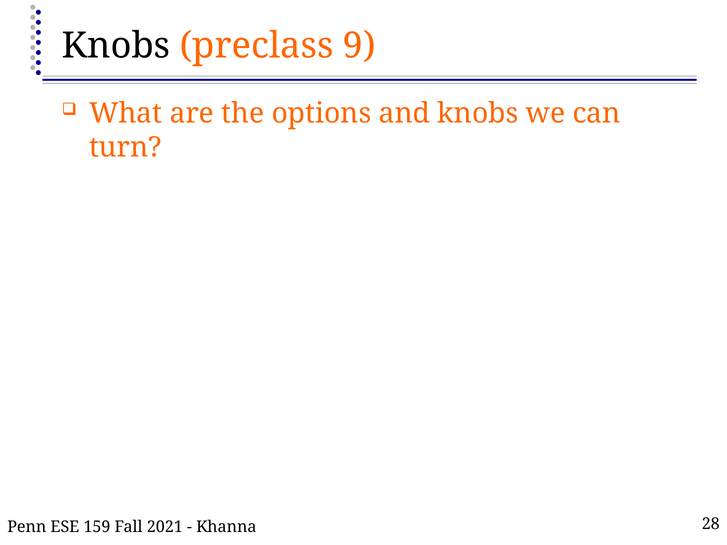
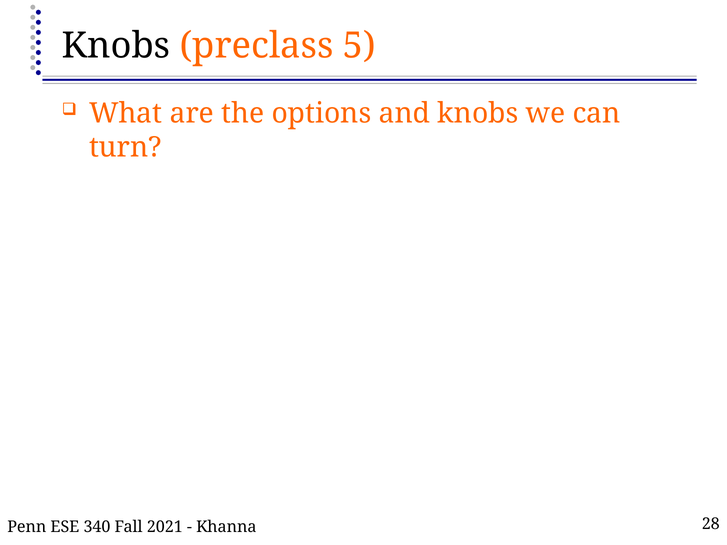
9: 9 -> 5 (359, 46)
159: 159 -> 340 (97, 527)
